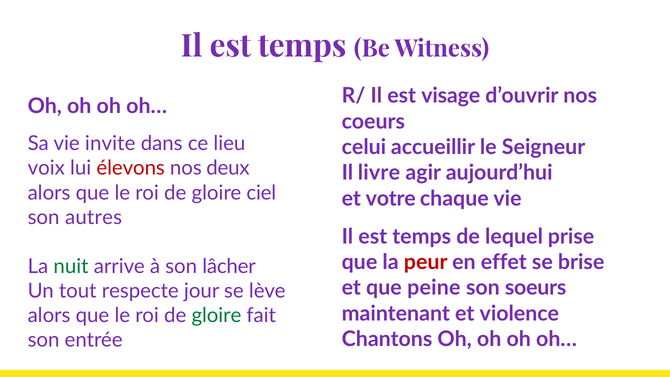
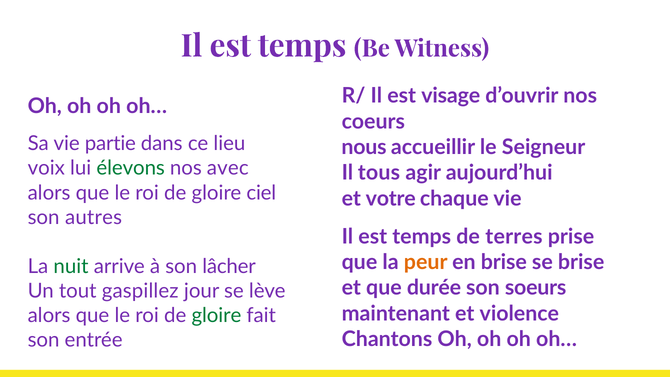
invite: invite -> partie (110, 144)
celui: celui -> nous (364, 147)
élevons colour: red -> green (131, 168)
deux: deux -> avec (228, 168)
livre: livre -> tous (379, 173)
lequel: lequel -> terres (514, 236)
peur colour: red -> orange (426, 262)
en effet: effet -> brise (504, 262)
peine: peine -> durée (434, 288)
respecte: respecte -> gaspillez (140, 291)
